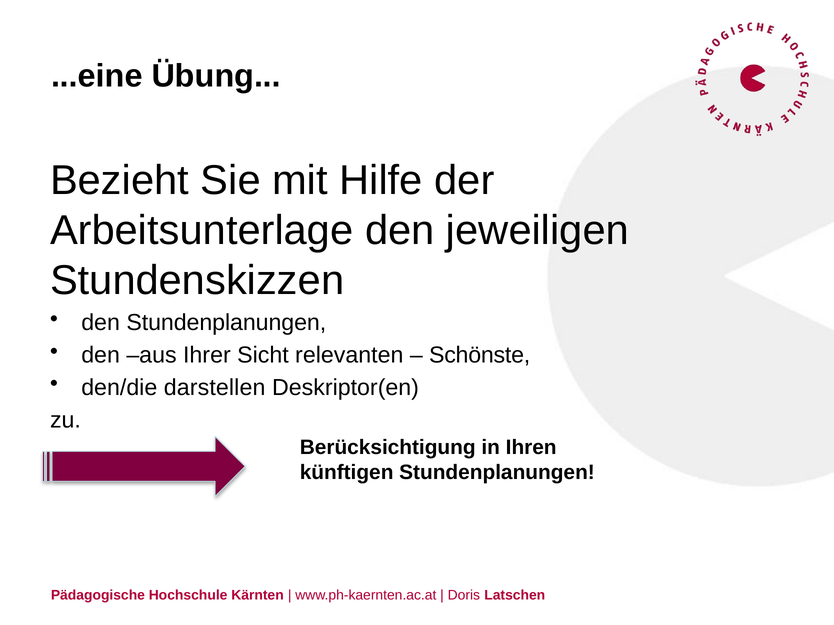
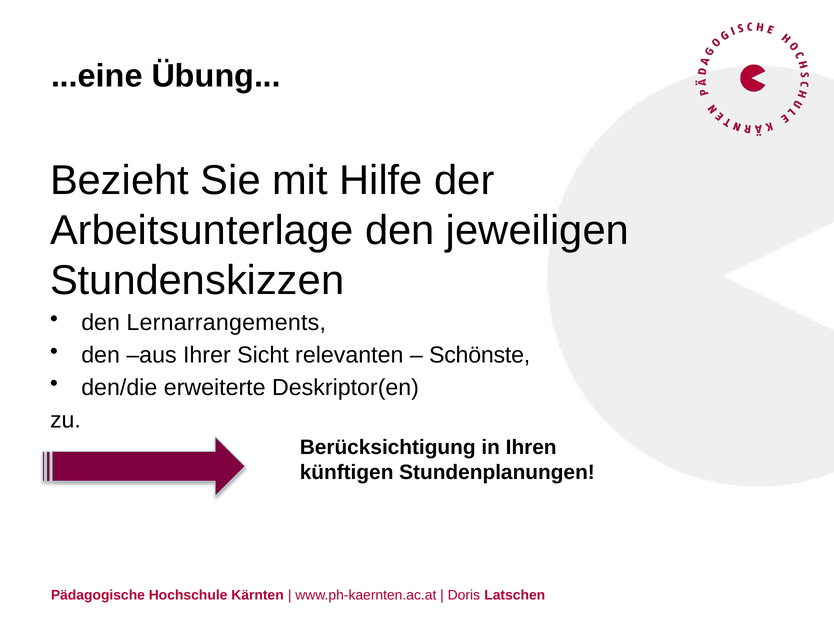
den Stundenplanungen: Stundenplanungen -> Lernarrangements (226, 323)
darstellen: darstellen -> erweiterte (215, 388)
